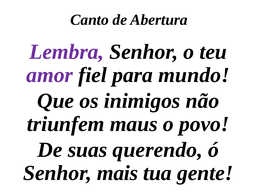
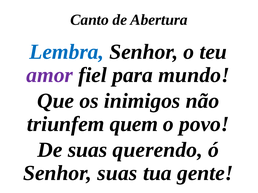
Lembra colour: purple -> blue (67, 52)
maus: maus -> quem (134, 124)
Senhor mais: mais -> suas (117, 173)
